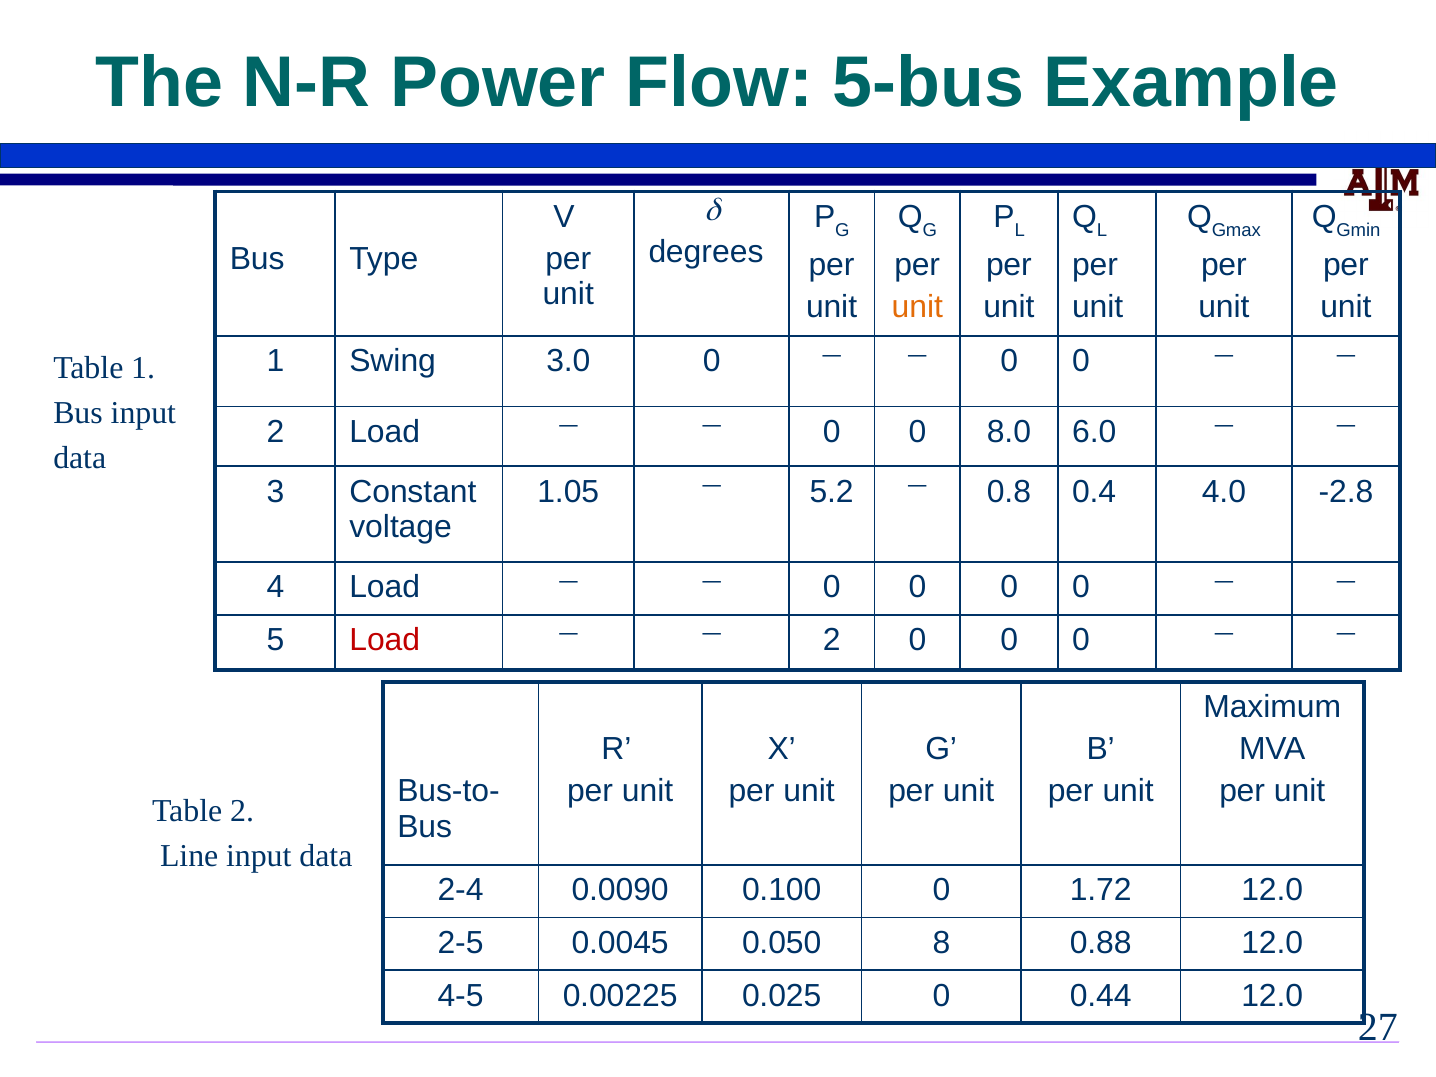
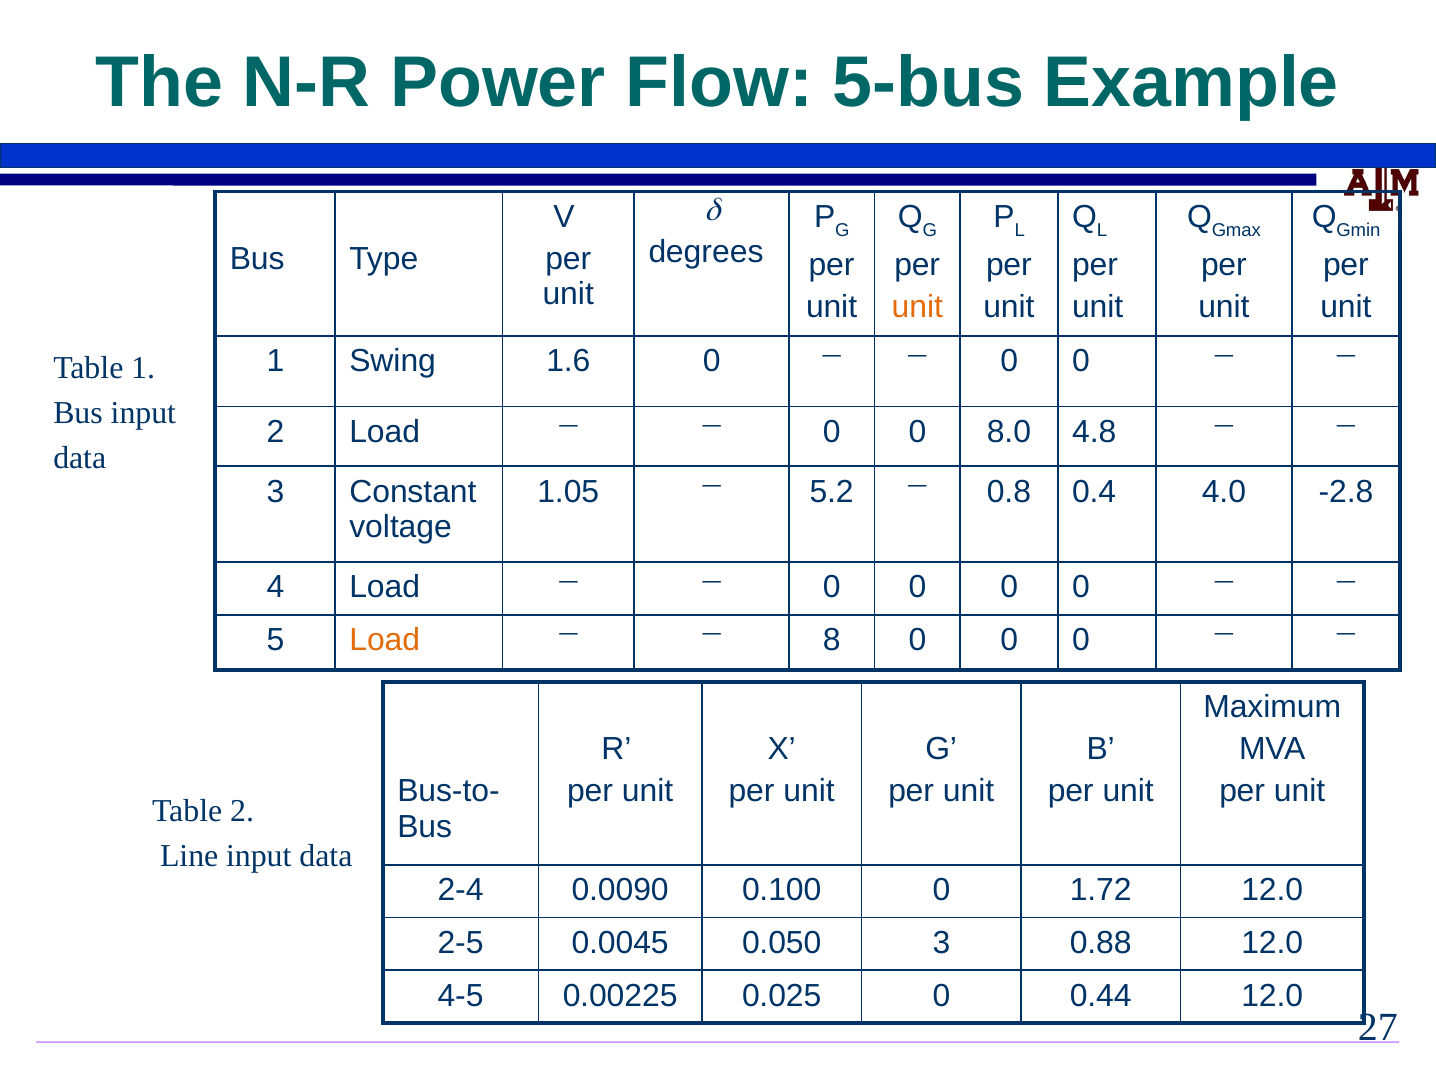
3.0: 3.0 -> 1.6 (568, 361)
6.0: 6.0 -> 4.8 (1094, 432)
Load colour: red -> orange (385, 640)
2: 2 -> 8 (832, 640)
0.050 8: 8 -> 3 (941, 943)
